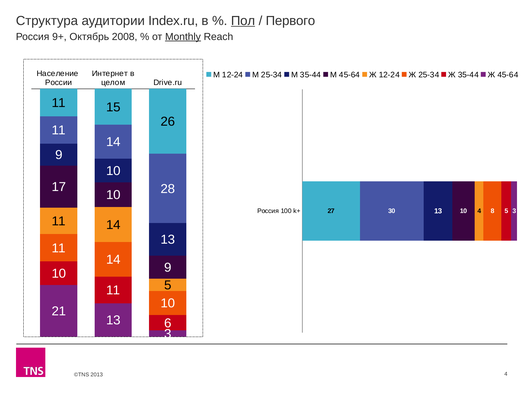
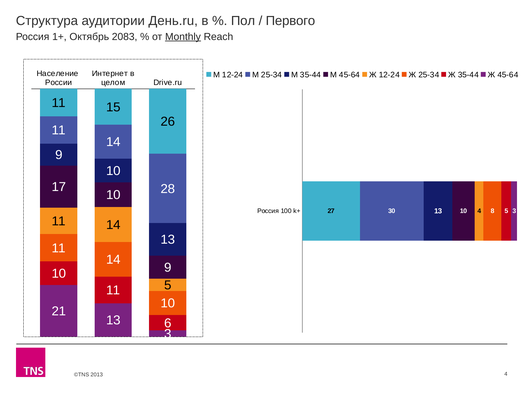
Index.ru: Index.ru -> День.ru (173, 21)
Пол underline: present -> none (243, 21)
9+: 9+ -> 1+ (59, 37)
2008: 2008 -> 2083 (125, 37)
